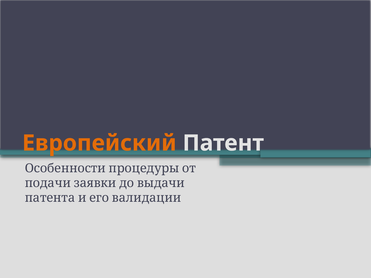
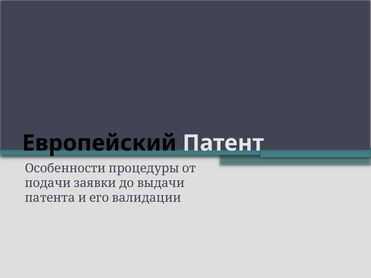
Европейский colour: orange -> black (99, 143)
